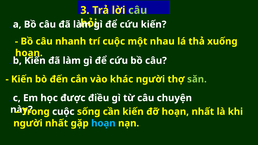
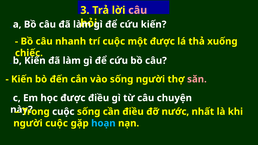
câu colour: light green -> pink (138, 10)
một nhau: nhau -> được (162, 41)
hoạn: hoạn -> chiếc (29, 53)
vào khác: khác -> sống (122, 79)
săn colour: light green -> pink (197, 79)
cần kiến: kiến -> điều (133, 112)
đỡ hoạn: hoạn -> nước (175, 112)
người nhất: nhất -> cuộc (57, 123)
